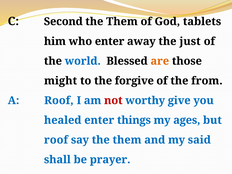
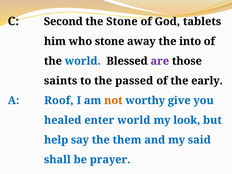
Them: Them -> Stone (122, 22)
who enter: enter -> stone (110, 41)
just: just -> into (190, 41)
are colour: orange -> purple (160, 61)
might: might -> saints (61, 81)
forgive: forgive -> passed (134, 81)
from: from -> early (207, 81)
not colour: red -> orange (113, 100)
enter things: things -> world (134, 120)
ages: ages -> look (187, 120)
roof: roof -> help (56, 140)
